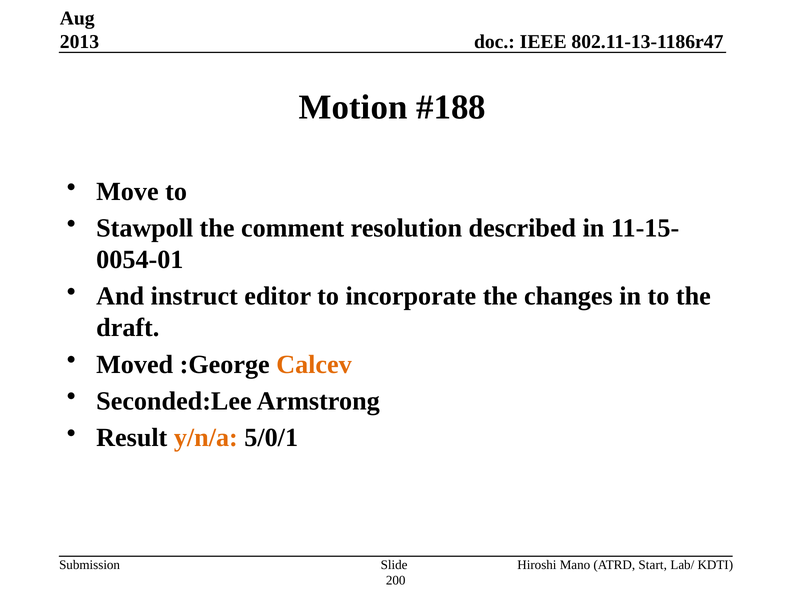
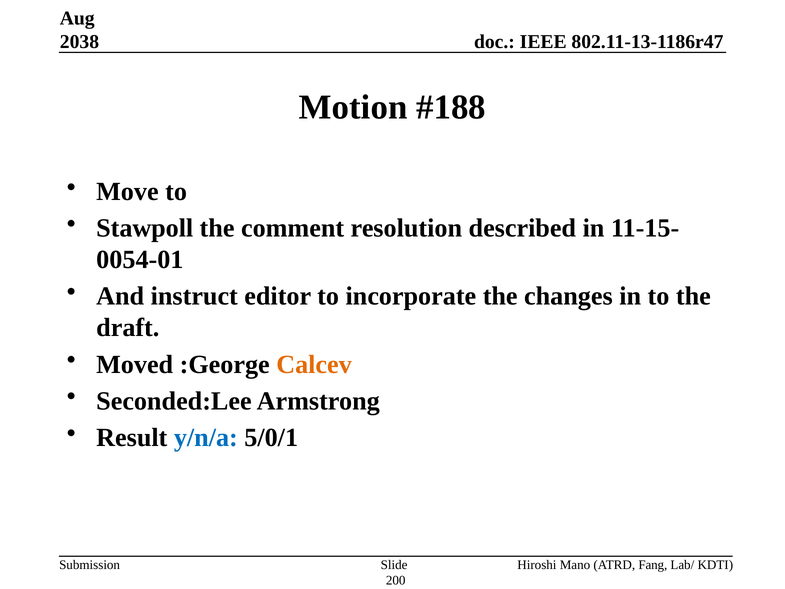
2013: 2013 -> 2038 (79, 42)
y/n/a colour: orange -> blue (206, 437)
Start: Start -> Fang (653, 565)
